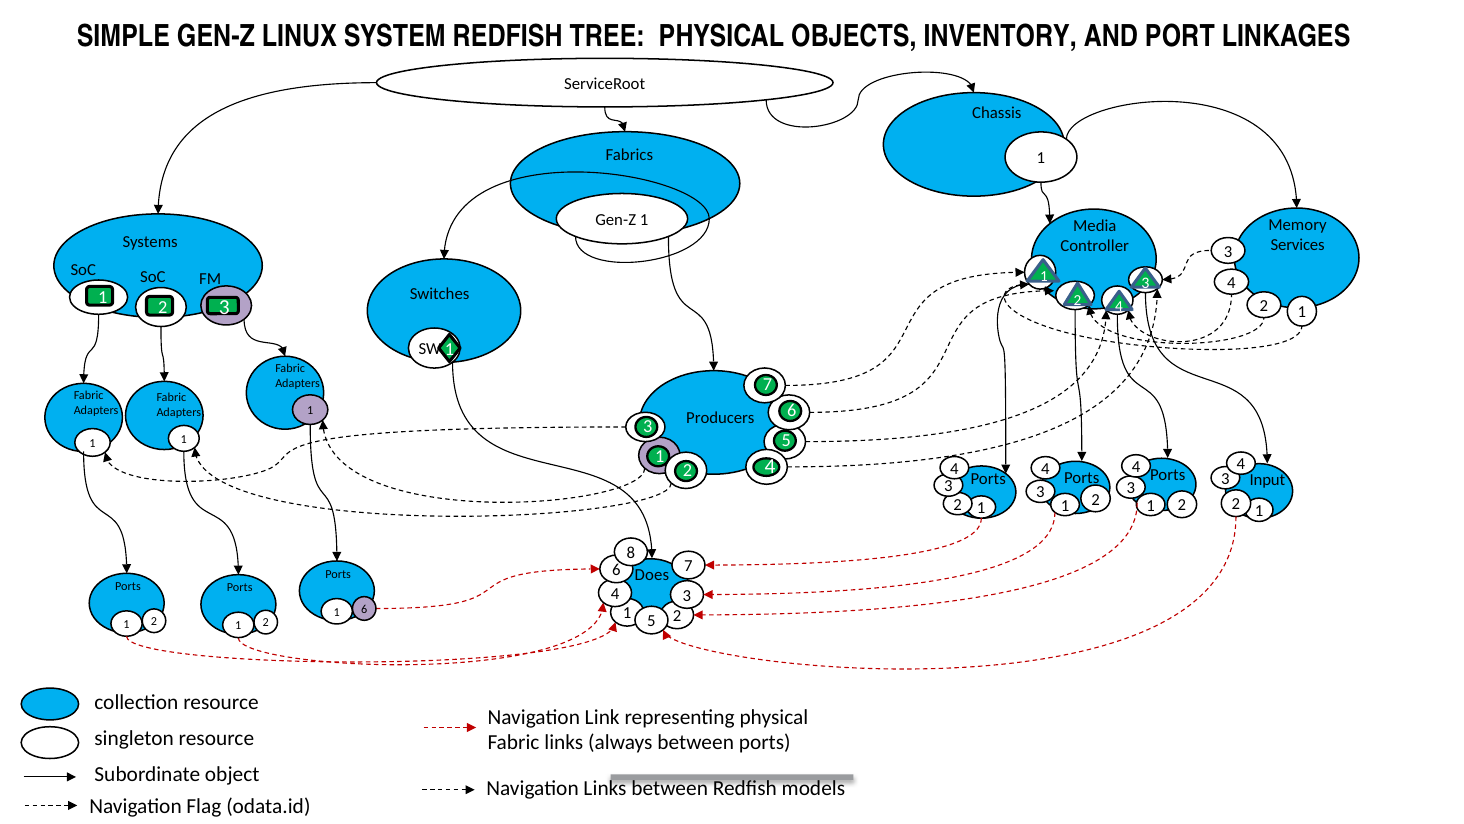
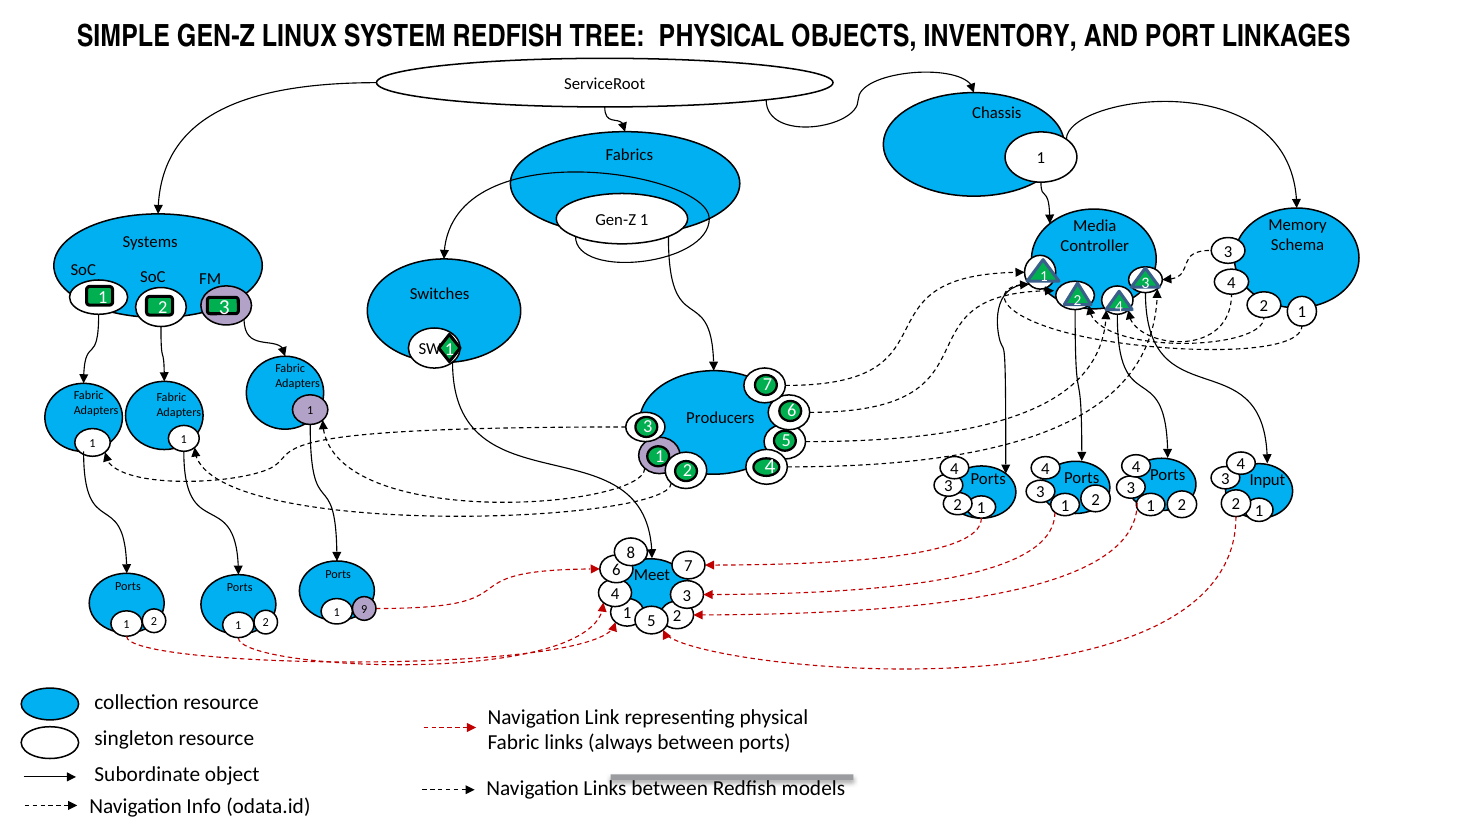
Services: Services -> Schema (1298, 245)
Does: Does -> Meet (652, 575)
1 6: 6 -> 9 (364, 609)
Flag: Flag -> Info (204, 806)
